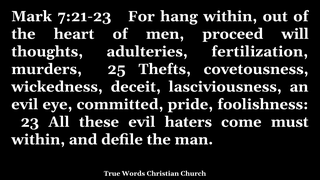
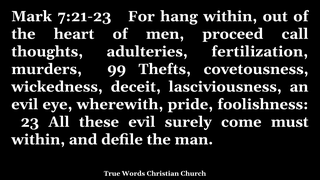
will: will -> call (295, 34)
25: 25 -> 99 (117, 69)
committed: committed -> wherewith (120, 104)
haters: haters -> surely (188, 122)
